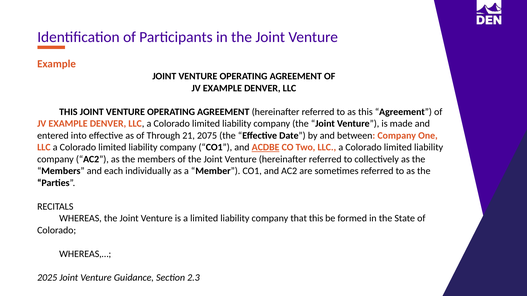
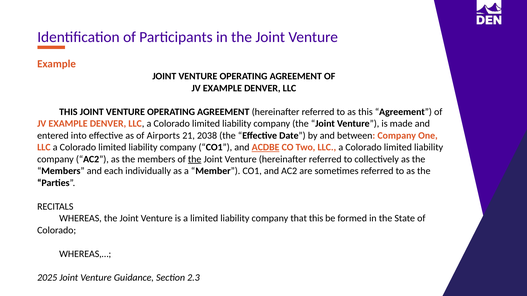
Through: Through -> Airports (163, 136)
2075: 2075 -> 2038 (207, 136)
the underline: none -> present (195, 159)
